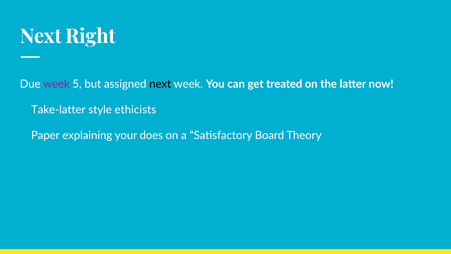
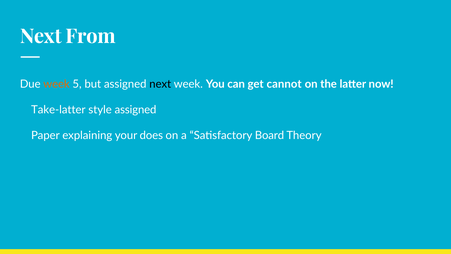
Right: Right -> From (90, 36)
week colour: purple -> orange (56, 84)
treated: treated -> cannot (284, 84)
style ethicists: ethicists -> assigned (135, 110)
